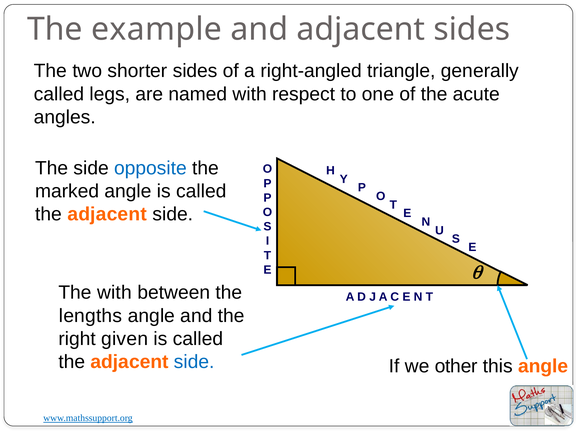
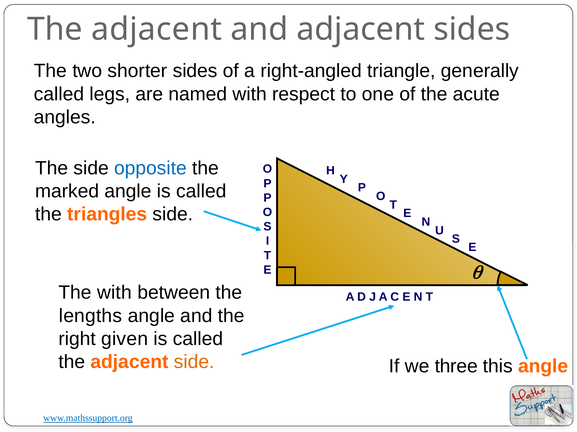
example: example -> adjacent (157, 29)
adjacent: adjacent -> triangles (107, 215)
side colour: blue -> orange (194, 362)
other: other -> three (456, 367)
